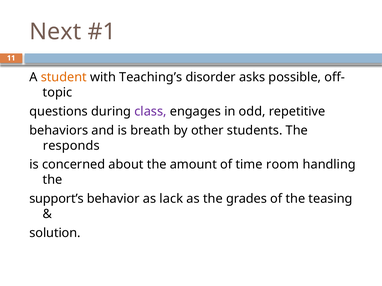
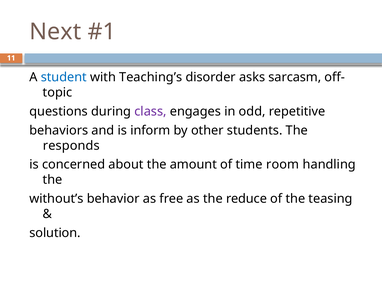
student colour: orange -> blue (64, 77)
possible: possible -> sarcasm (295, 77)
breath: breath -> inform (150, 131)
support’s: support’s -> without’s (56, 199)
lack: lack -> free (171, 199)
grades: grades -> reduce (246, 199)
